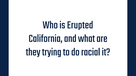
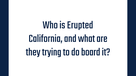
racial: racial -> board (91, 52)
